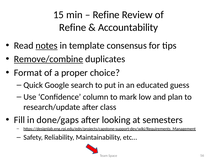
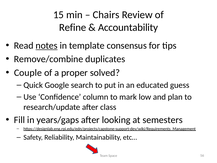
Refine: Refine -> Chairs (106, 15)
Remove/combine underline: present -> none (49, 59)
Format: Format -> Couple (28, 73)
choice: choice -> solved (105, 73)
done/gaps: done/gaps -> years/gaps (58, 120)
